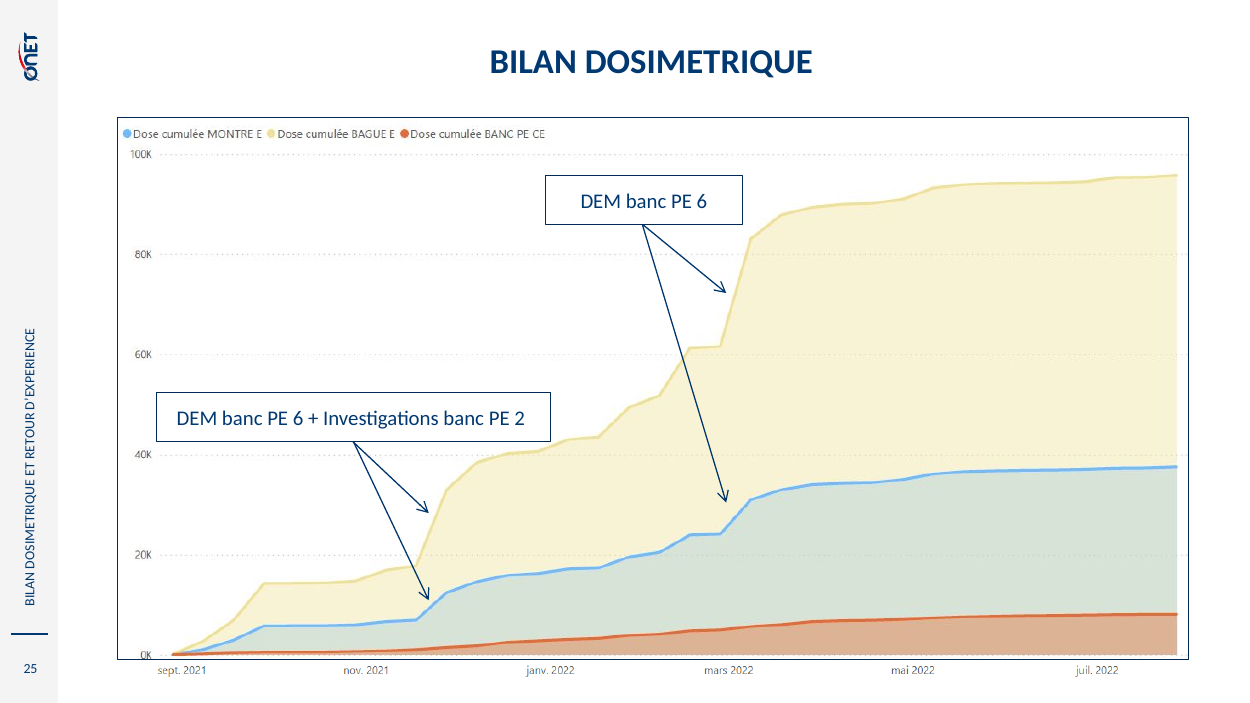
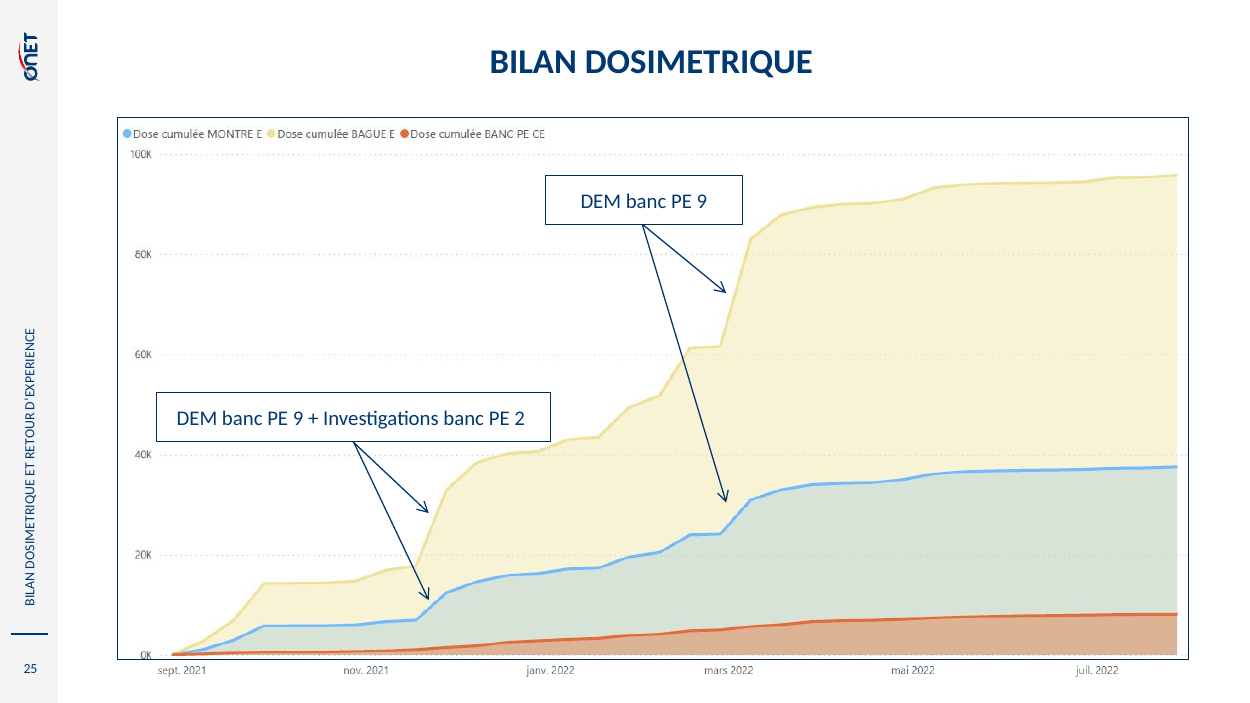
6: 6 -> 9 (702, 202)
6: 6 -> 9 (298, 419)
